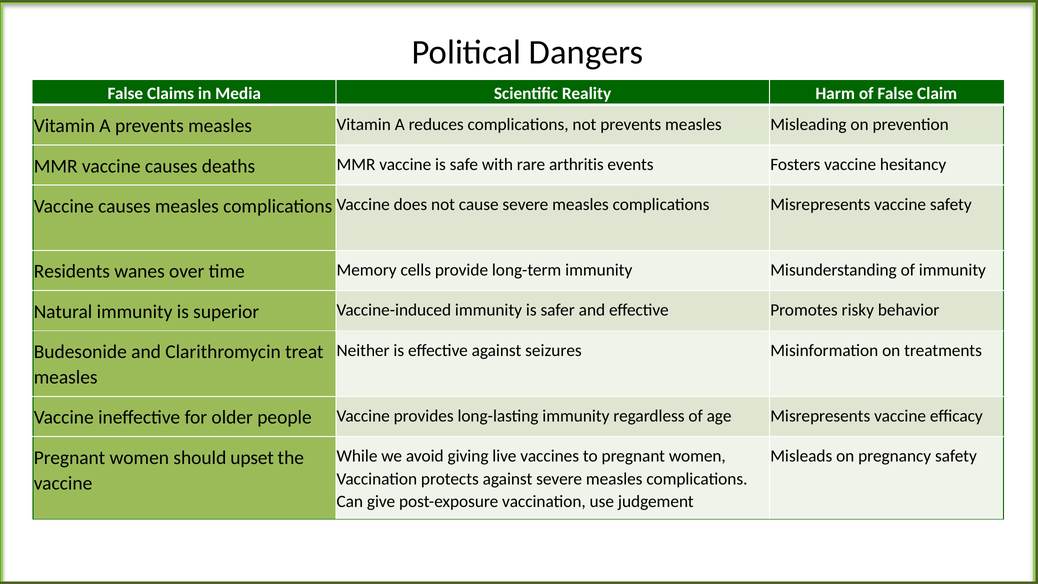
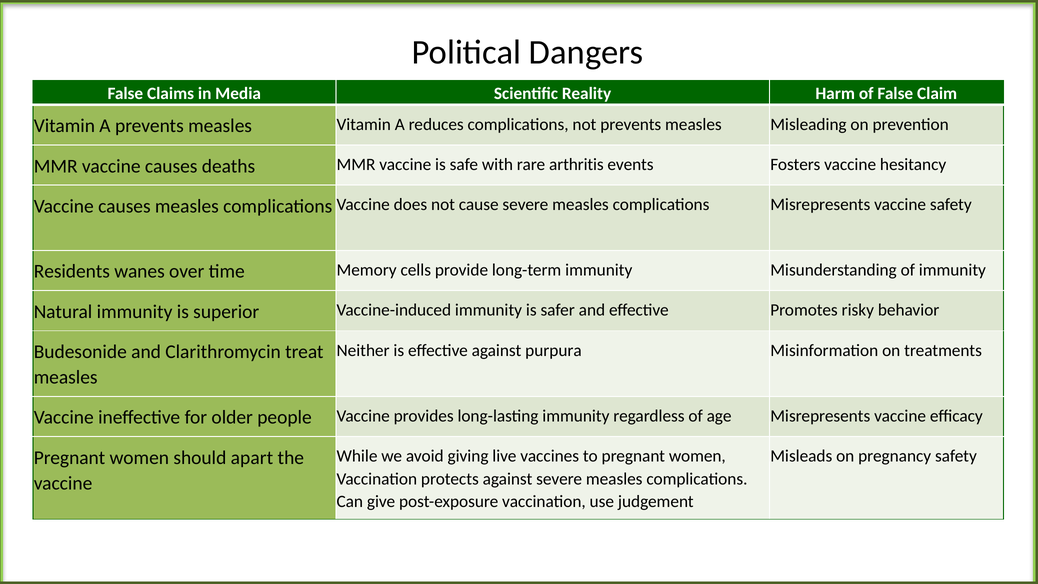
seizures: seizures -> purpura (553, 350)
upset: upset -> apart (252, 458)
